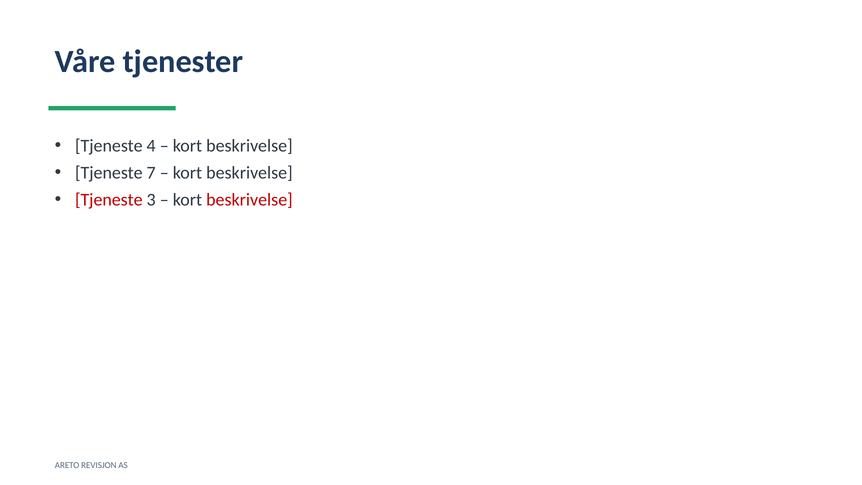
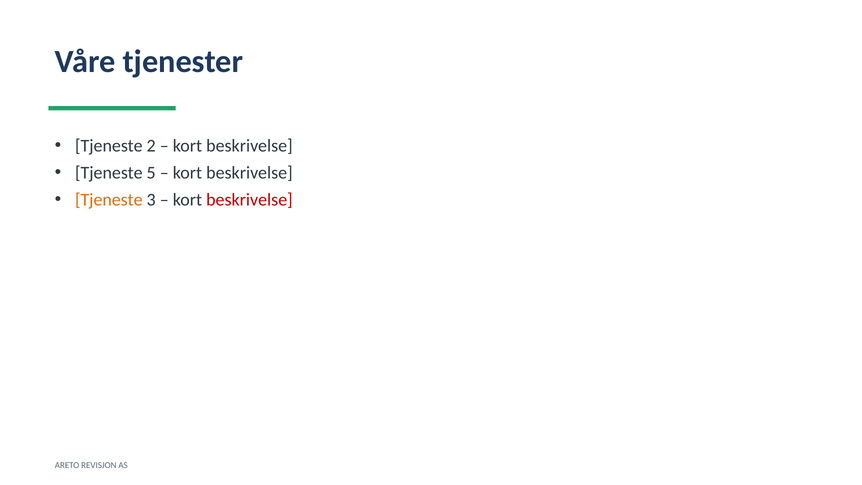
4: 4 -> 2 (151, 146)
7: 7 -> 5 (151, 173)
Tjeneste colour: red -> orange (109, 200)
